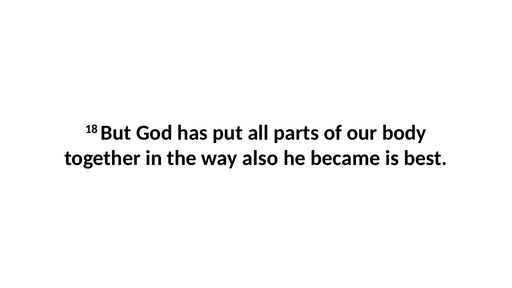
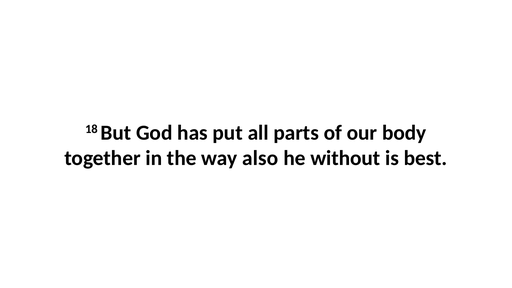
became: became -> without (345, 158)
